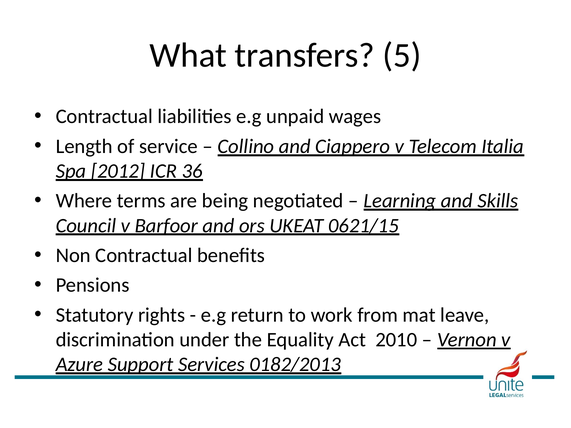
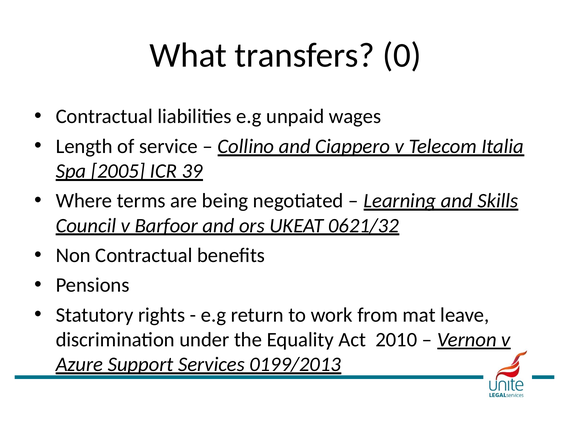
5: 5 -> 0 (402, 55)
2012: 2012 -> 2005 (118, 171)
36: 36 -> 39 (192, 171)
0621/15: 0621/15 -> 0621/32 (363, 226)
0182/2013: 0182/2013 -> 0199/2013 (295, 365)
